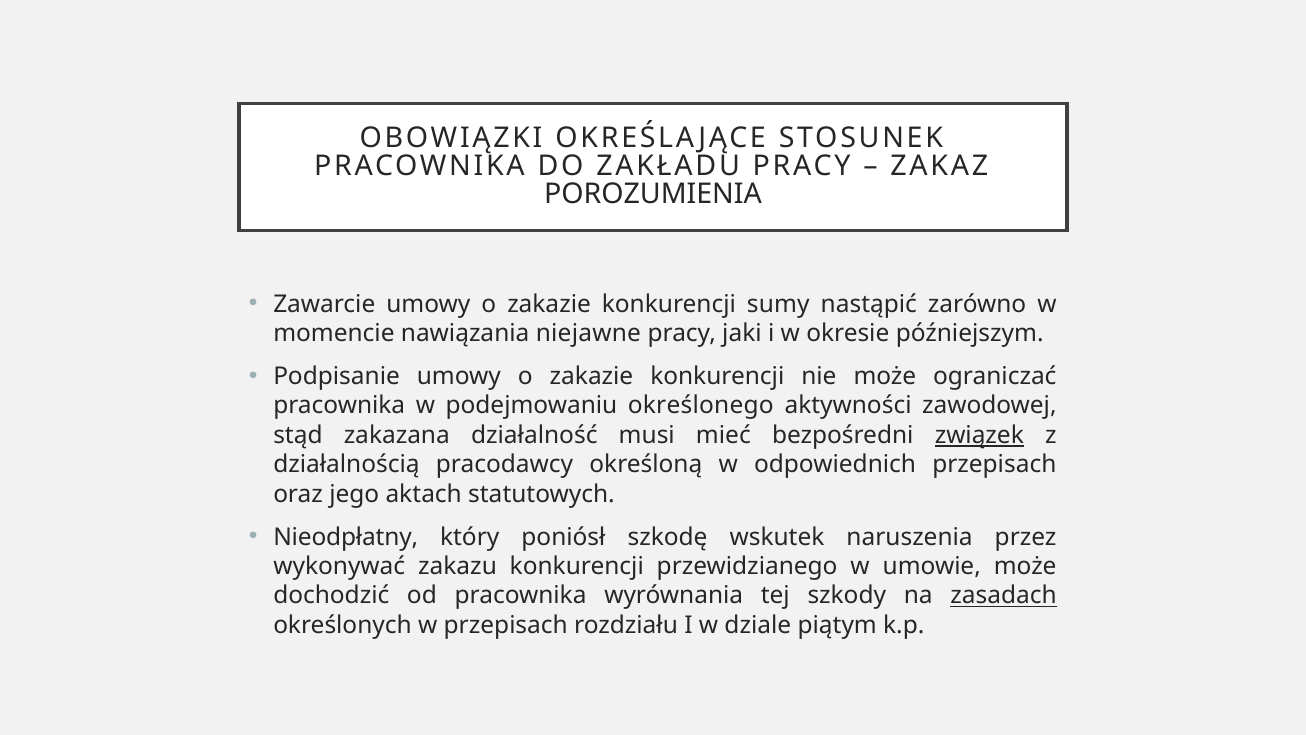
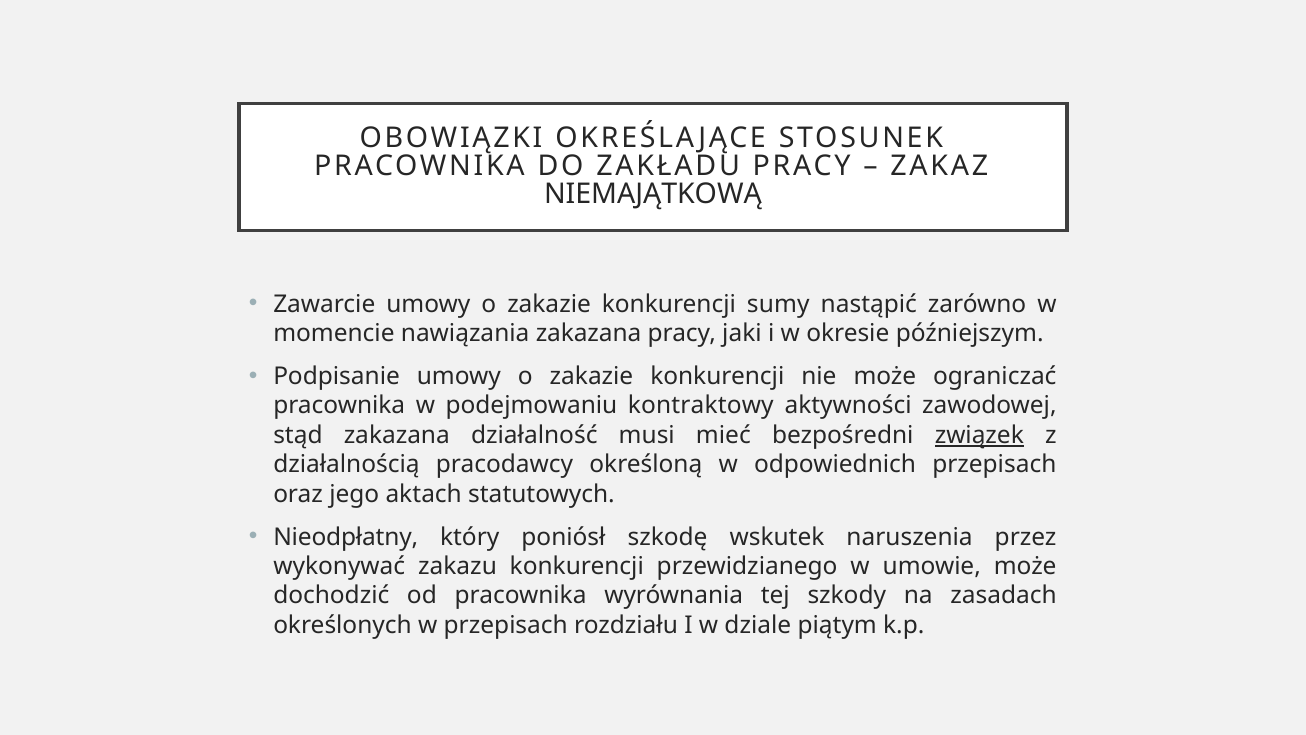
POROZUMIENIA: POROZUMIENIA -> NIEMAJĄTKOWĄ (653, 194)
nawiązania niejawne: niejawne -> zakazana (589, 333)
określonego: określonego -> kontraktowy (701, 406)
zasadach underline: present -> none (1004, 596)
